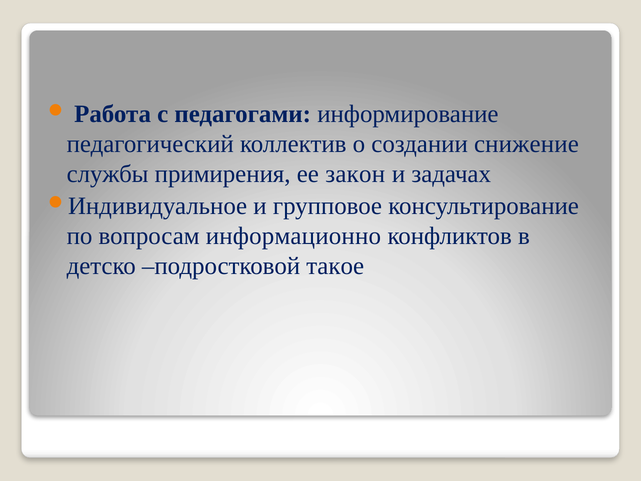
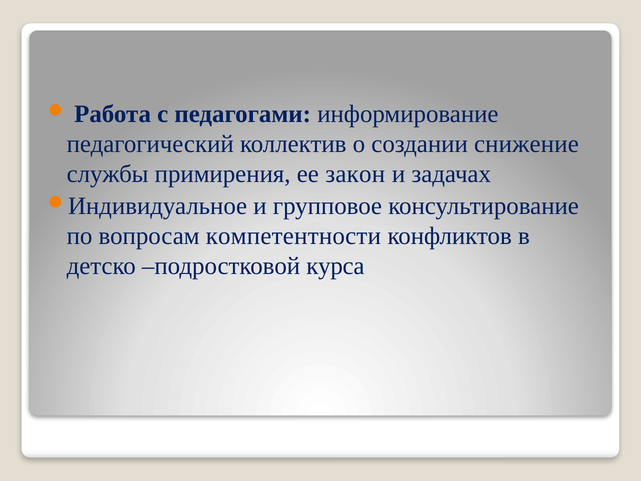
информационно: информационно -> компетентности (293, 236)
такое: такое -> курса (335, 266)
